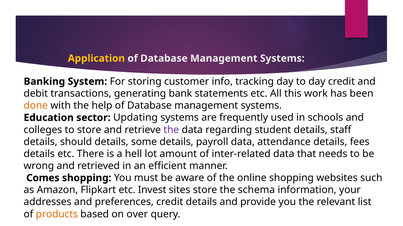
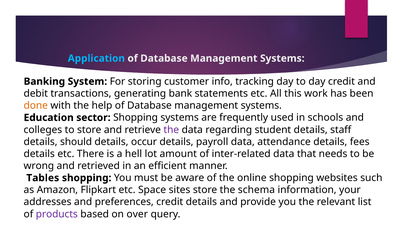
Application colour: yellow -> light blue (96, 59)
sector Updating: Updating -> Shopping (136, 118)
some: some -> occur (144, 142)
Comes: Comes -> Tables (43, 178)
Invest: Invest -> Space (152, 191)
products colour: orange -> purple (57, 215)
